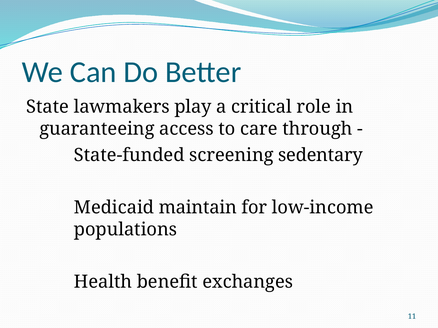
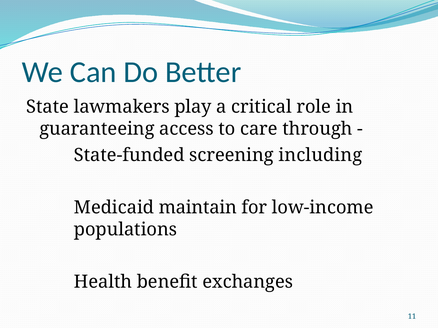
sedentary: sedentary -> including (320, 155)
